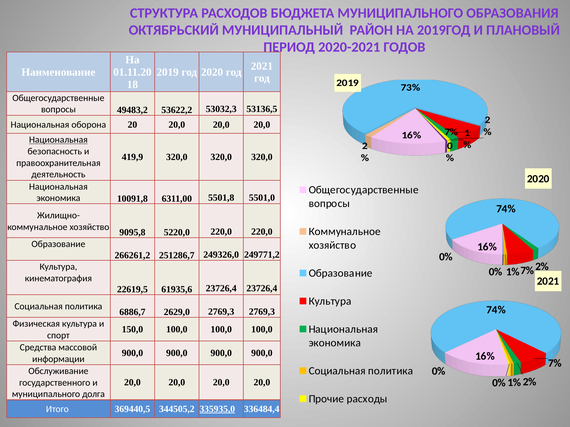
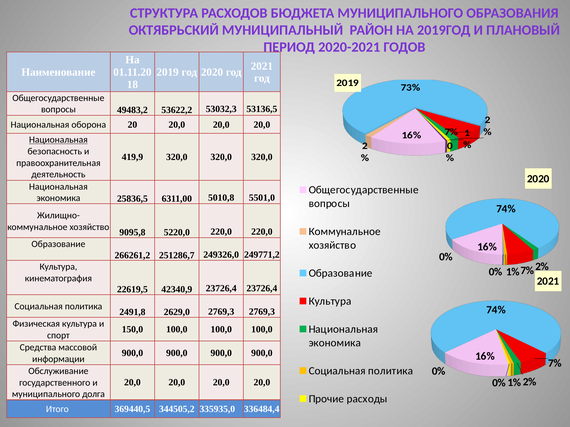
10091,8: 10091,8 -> 25836,5 (132, 199)
5501,8: 5501,8 -> 5010,8 (221, 198)
61935,6: 61935,6 -> 42340,9 (177, 290)
6886,7: 6886,7 -> 2491,8 (132, 313)
335935,0 underline: present -> none (217, 409)
